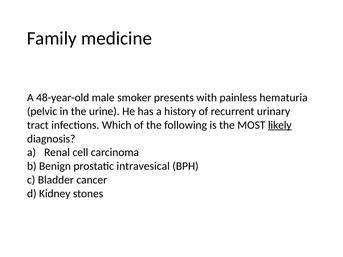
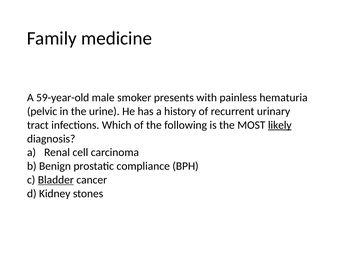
48-year-old: 48-year-old -> 59-year-old (63, 98)
intravesical: intravesical -> compliance (143, 166)
Bladder underline: none -> present (56, 180)
